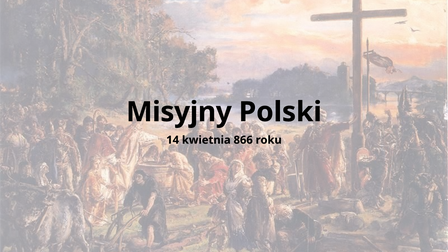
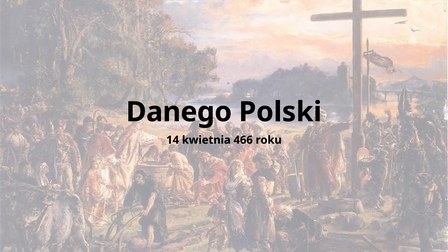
Misyjny: Misyjny -> Danego (179, 112)
866: 866 -> 466 (243, 140)
